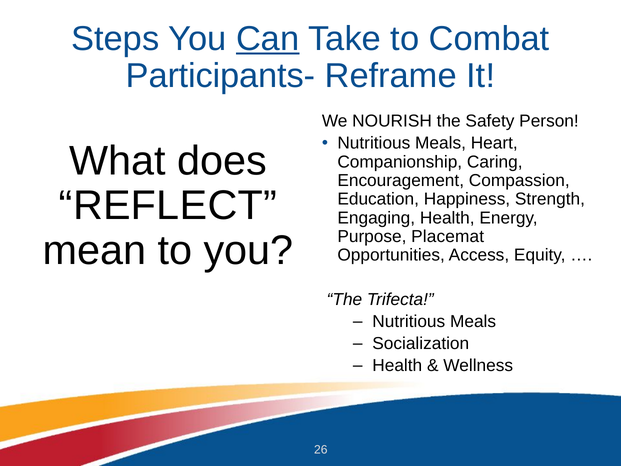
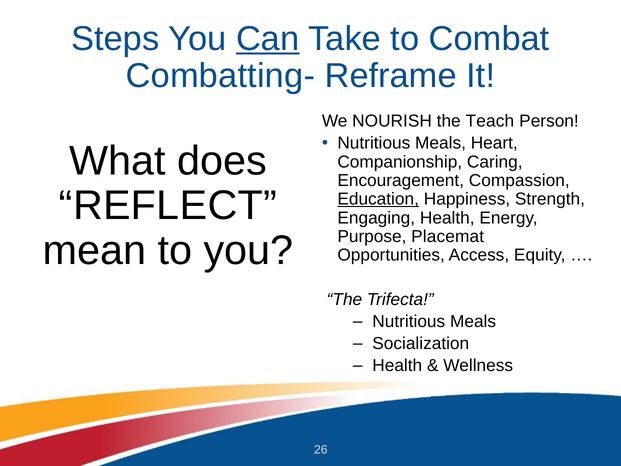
Participants-: Participants- -> Combatting- (220, 76)
Safety: Safety -> Teach (490, 121)
Education underline: none -> present (378, 199)
